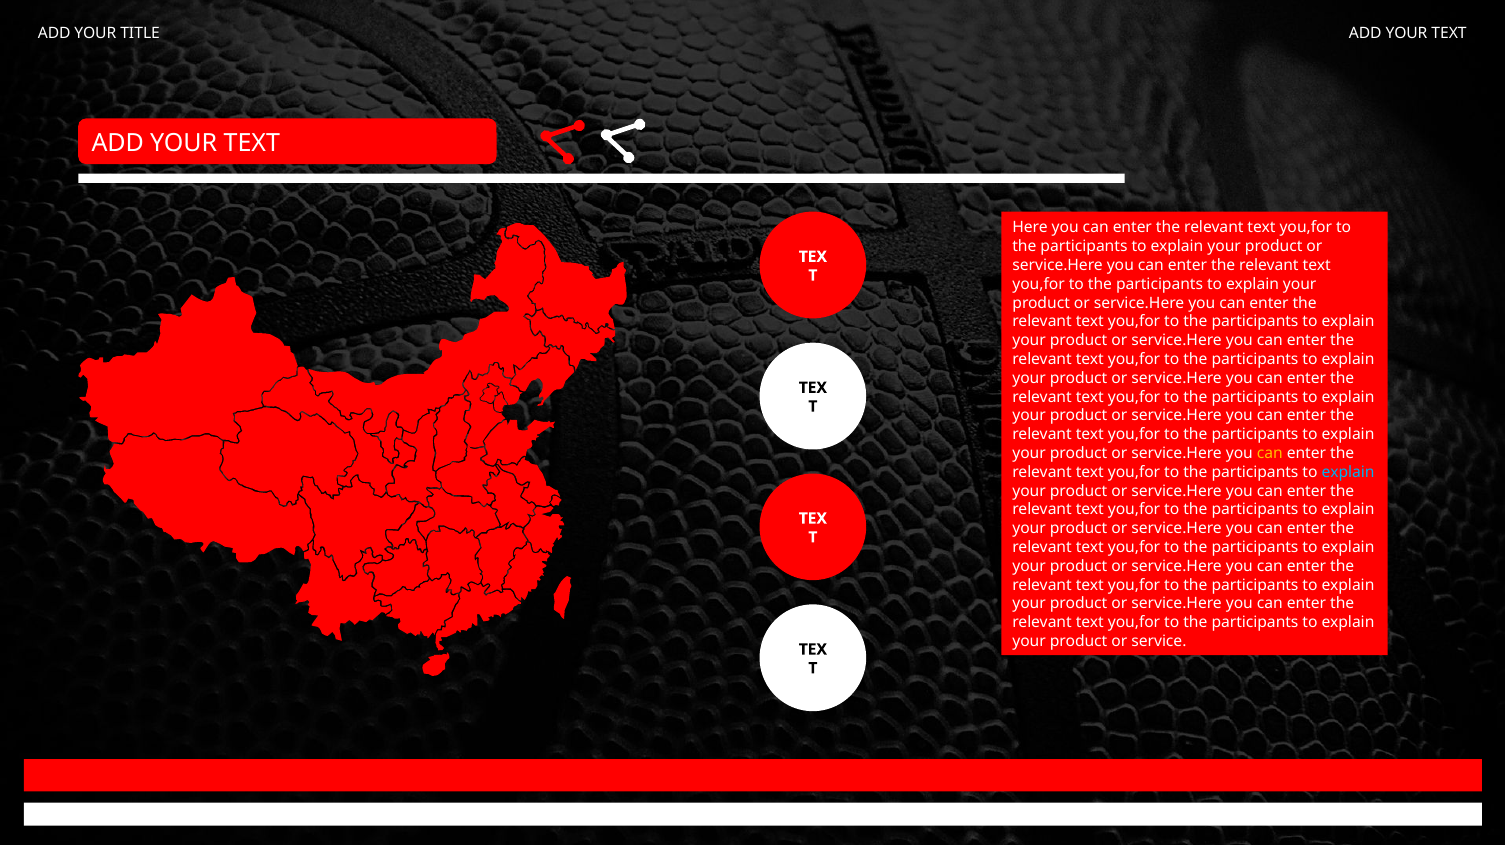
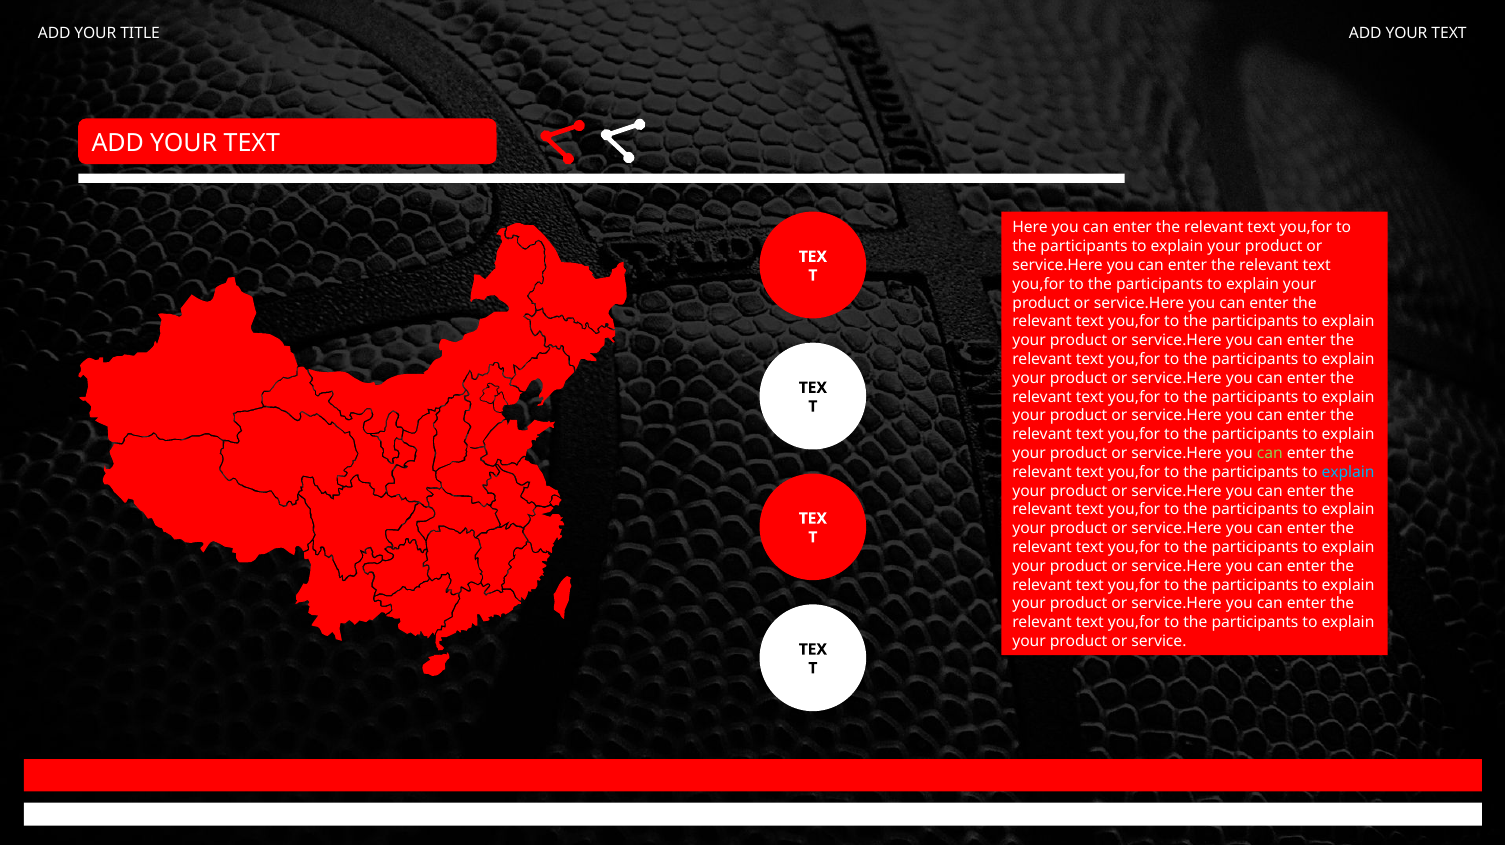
can colour: yellow -> light green (1270, 453)
